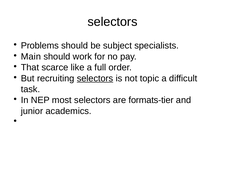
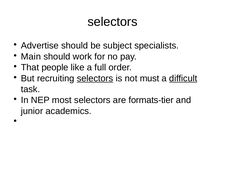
Problems: Problems -> Advertise (40, 46)
scarce: scarce -> people (55, 67)
topic: topic -> must (150, 78)
difficult underline: none -> present (183, 78)
